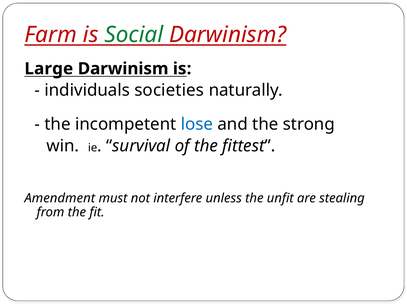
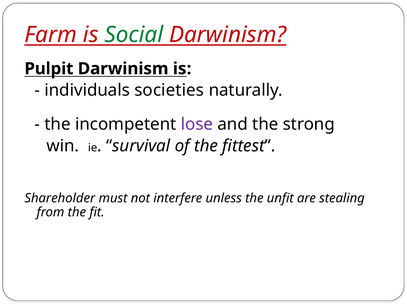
Large: Large -> Pulpit (49, 69)
lose colour: blue -> purple (197, 124)
Amendment: Amendment -> Shareholder (60, 198)
